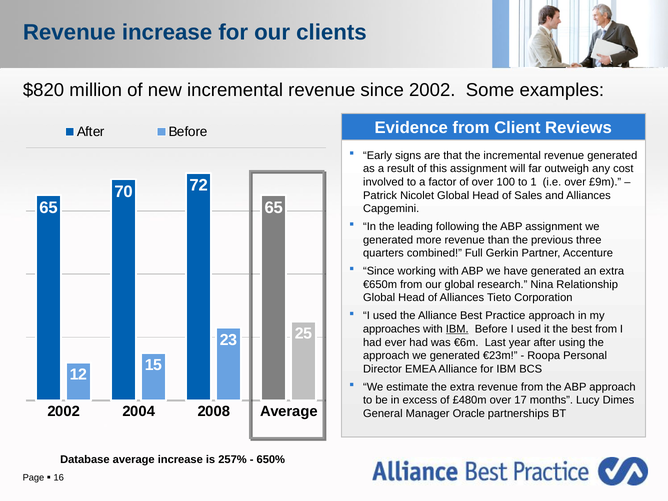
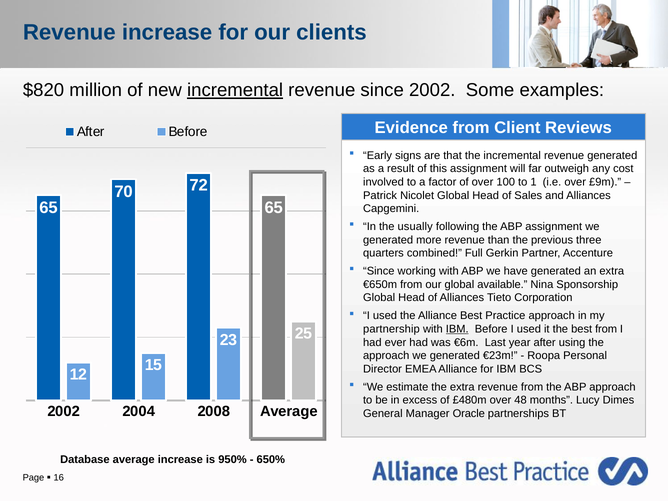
incremental underline: none -> present (235, 90)
leading: leading -> usually (415, 227)
research: research -> available (502, 284)
Relationship: Relationship -> Sponsorship (587, 284)
approaches: approaches -> partnership (391, 329)
17: 17 -> 48 (521, 400)
257%: 257% -> 950% (232, 459)
